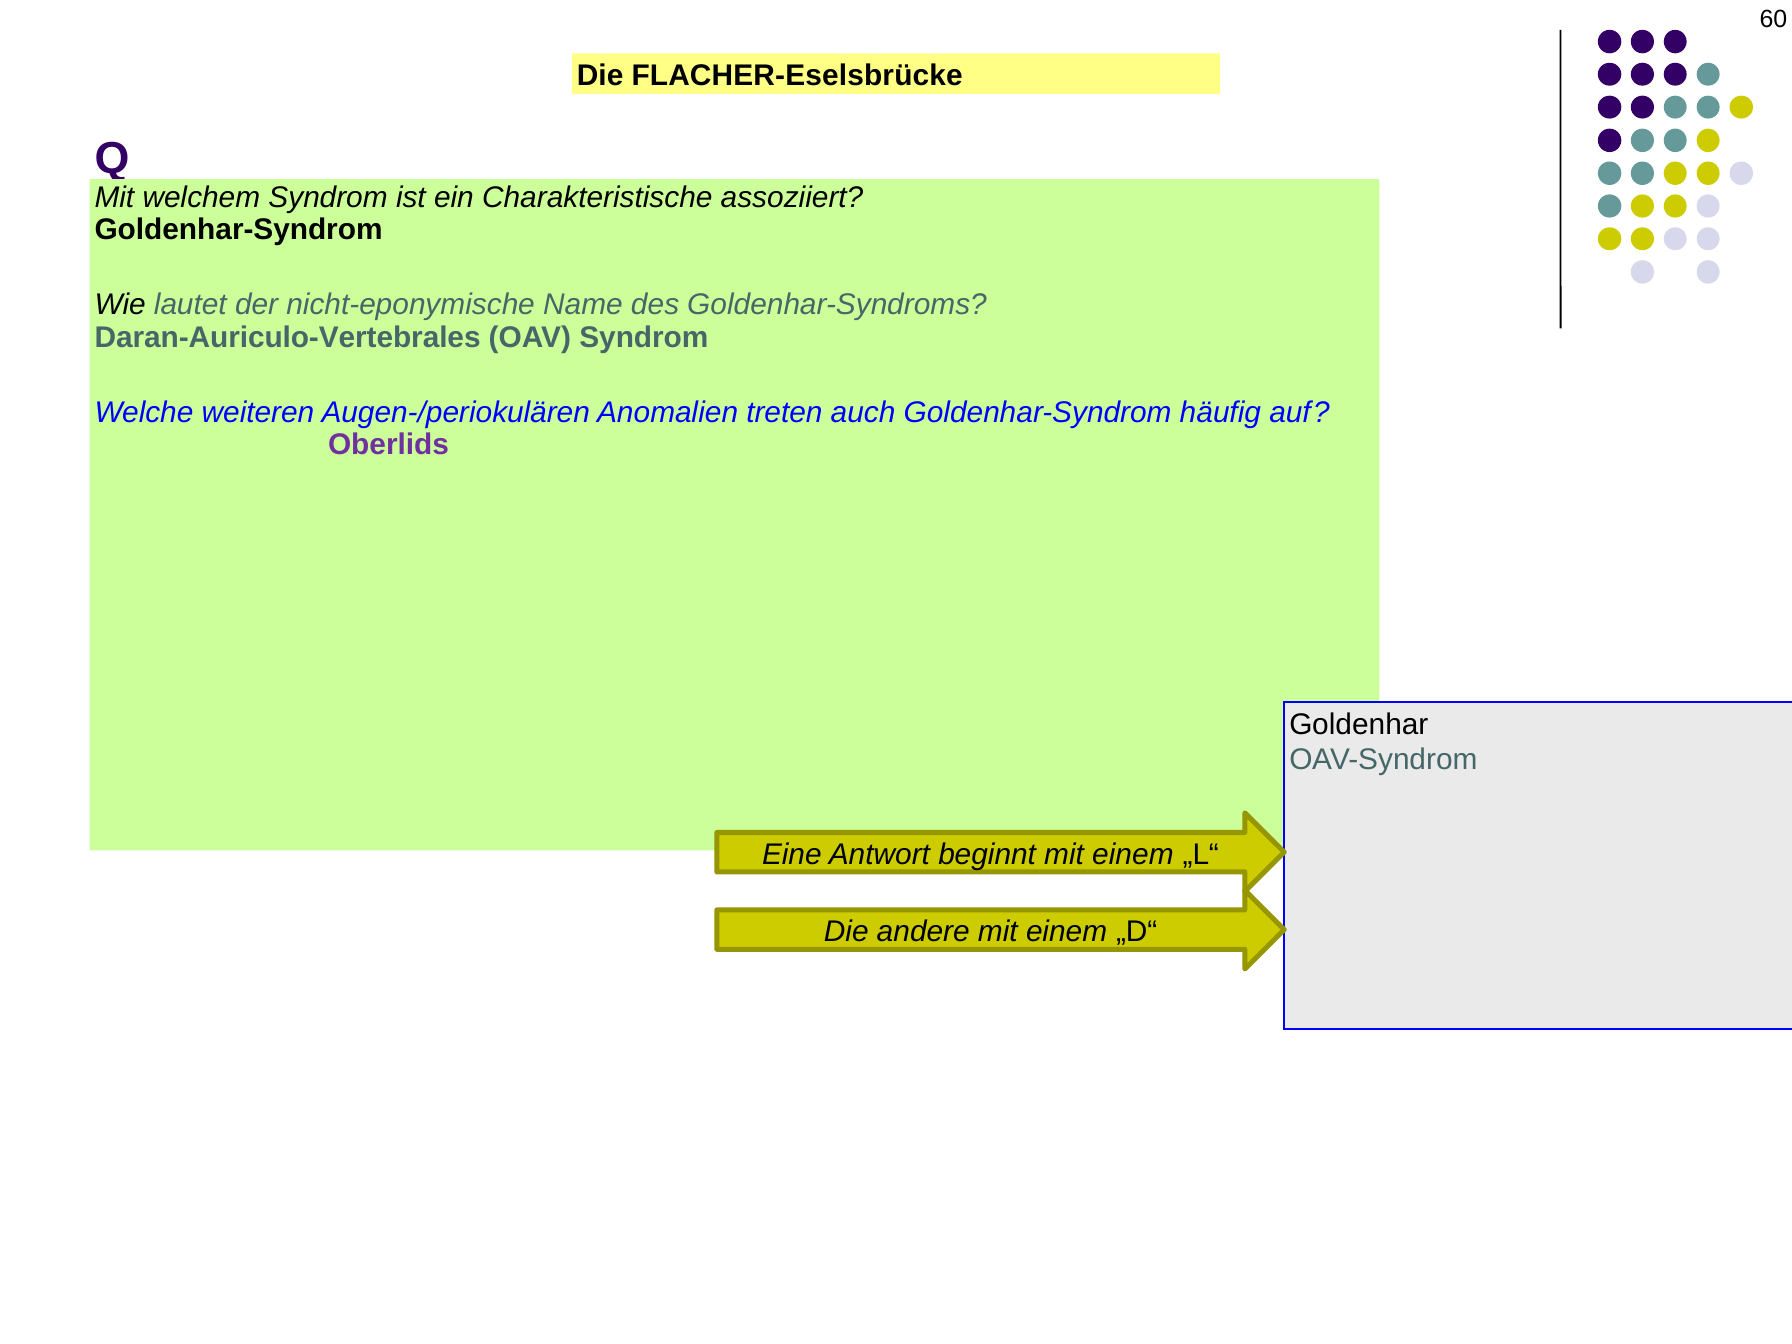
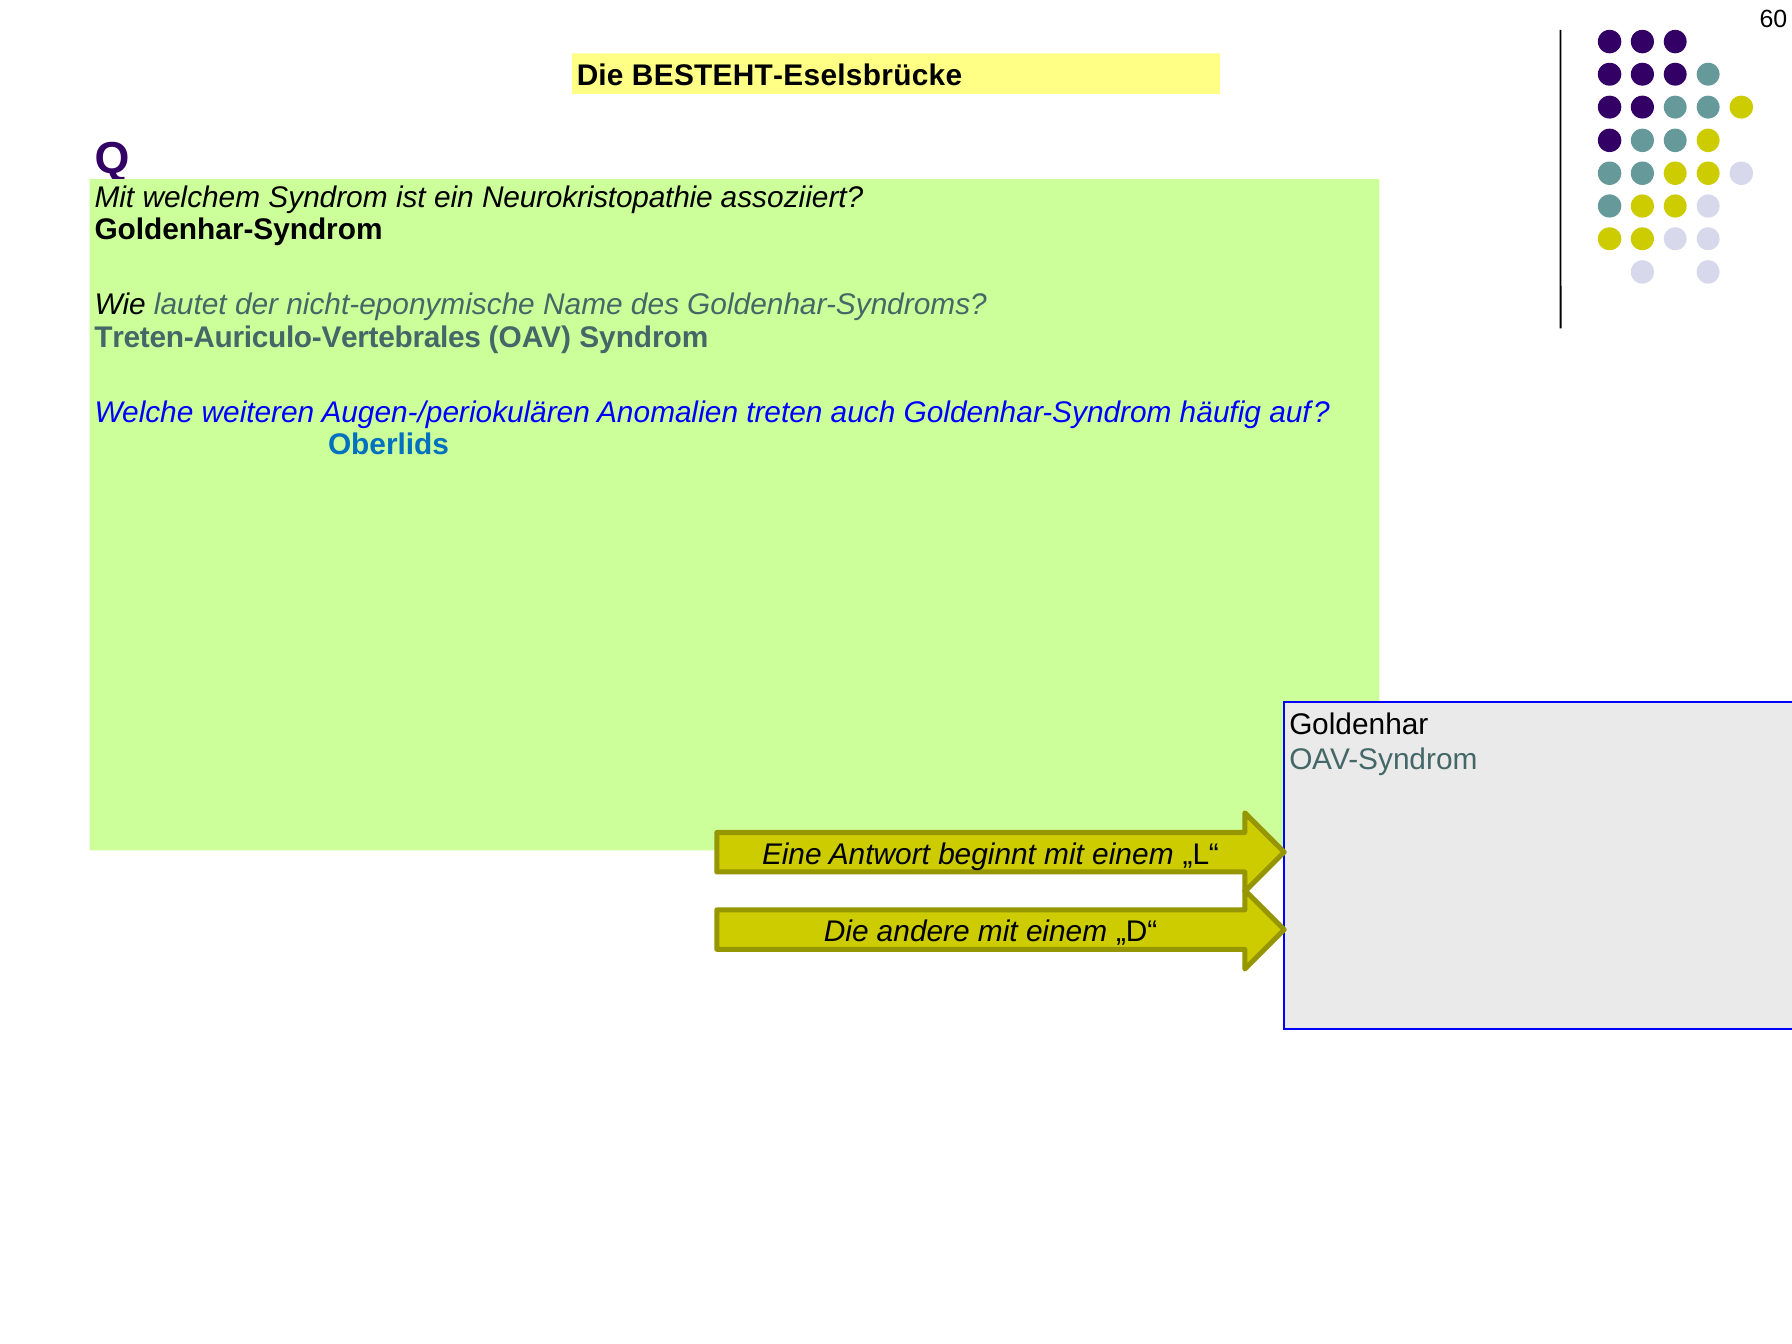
FLACHER-Eselsbrücke: FLACHER-Eselsbrücke -> BESTEHT-Eselsbrücke (797, 76)
Charakteristische: Charakteristische -> Neurokristopathie (597, 198)
Daran-Auriculo-Vertebrales: Daran-Auriculo-Vertebrales -> Treten-Auriculo-Vertebrales (288, 337)
Oberlids colour: purple -> blue (388, 445)
